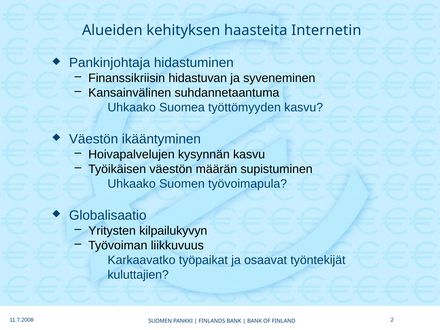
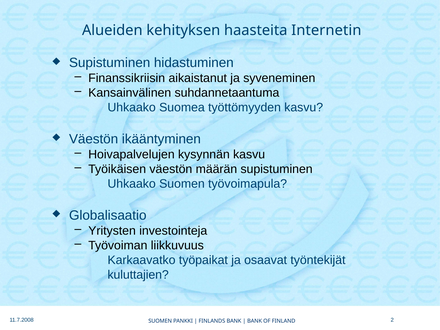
Pankinjohtaja: Pankinjohtaja -> Supistuminen (110, 63)
hidastuvan: hidastuvan -> aikaistanut (198, 78)
kilpailukyvyn: kilpailukyvyn -> investointeja (173, 231)
